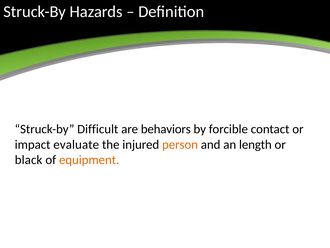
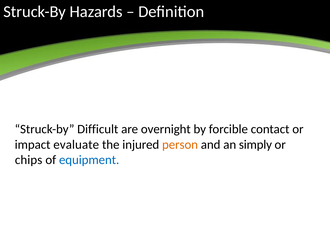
behaviors: behaviors -> overnight (166, 129)
length: length -> simply (255, 144)
black: black -> chips (29, 160)
equipment colour: orange -> blue (89, 160)
